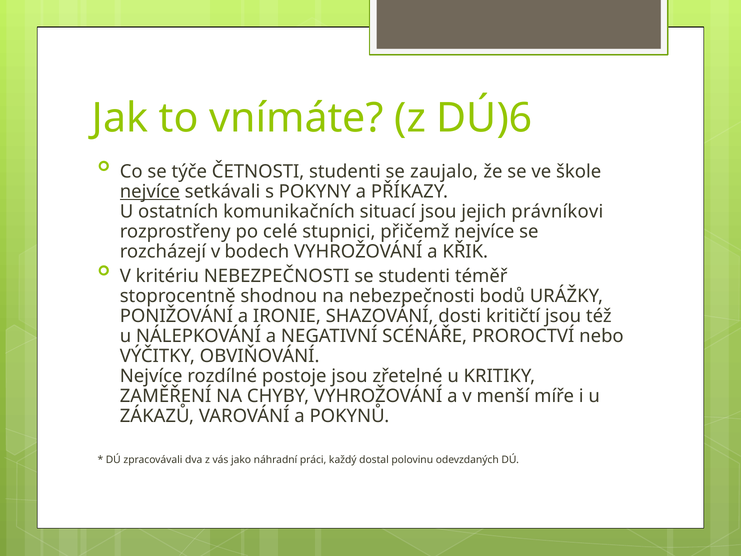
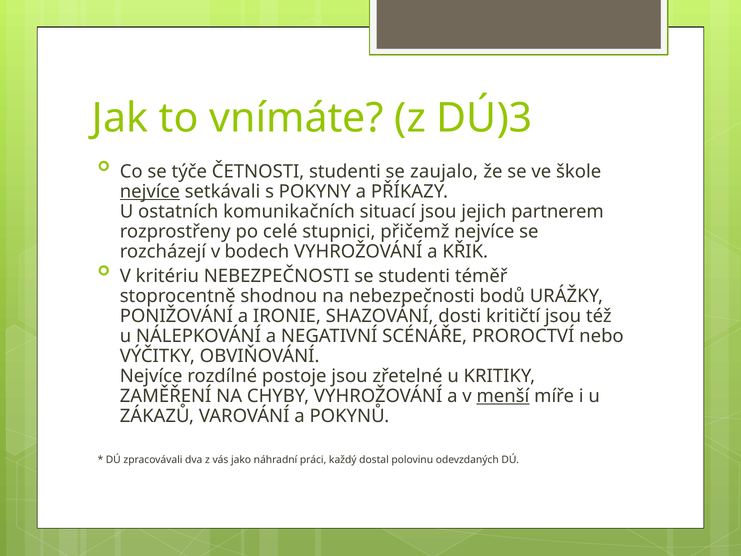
DÚ)6: DÚ)6 -> DÚ)3 (484, 118)
právníkovi: právníkovi -> partnerem (557, 211)
menší underline: none -> present (503, 396)
